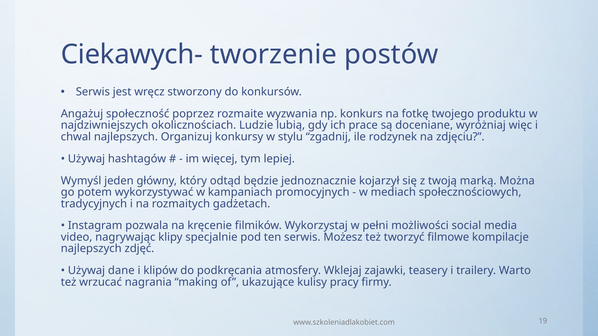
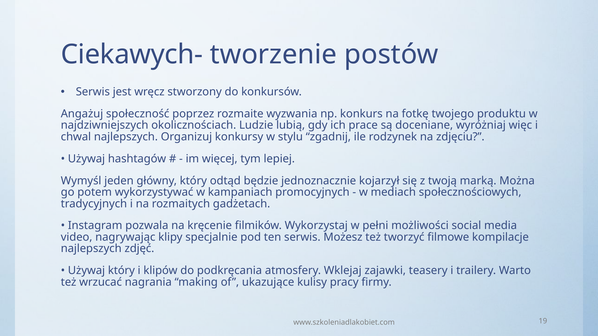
Używaj dane: dane -> który (121, 271)
